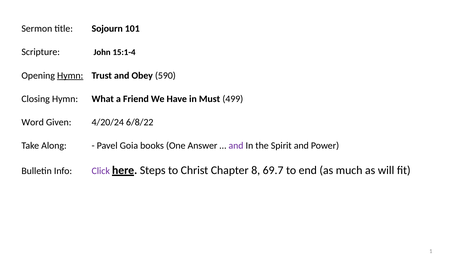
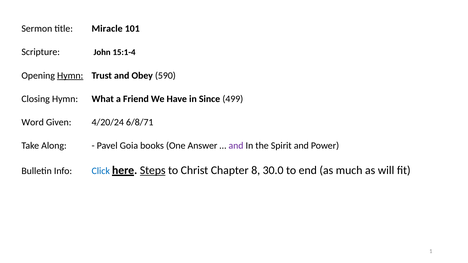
Sojourn: Sojourn -> Miracle (107, 29)
Must: Must -> Since (210, 99)
6/8/22: 6/8/22 -> 6/8/71 (140, 122)
Click colour: purple -> blue (101, 171)
Steps underline: none -> present (153, 171)
69.7: 69.7 -> 30.0 (273, 171)
